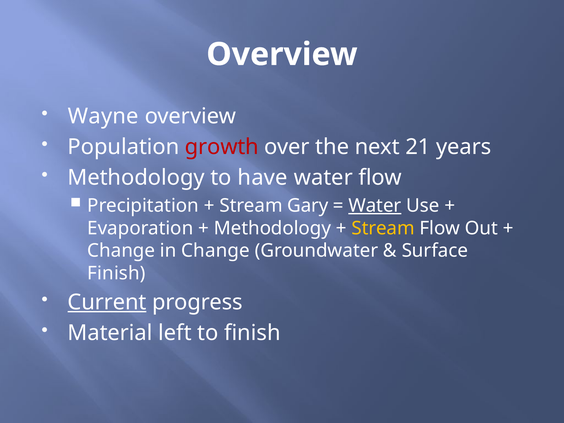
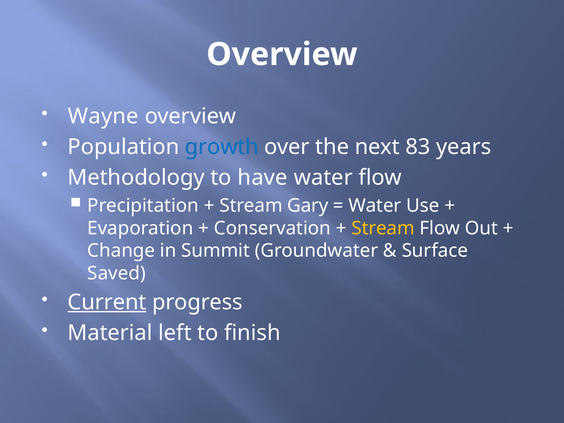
growth colour: red -> blue (222, 147)
21: 21 -> 83 (418, 147)
Water underline: present -> none (375, 206)
Methodology: Methodology -> Conservation (272, 228)
in Change: Change -> Summit (216, 251)
Finish: Finish -> Saved (117, 273)
